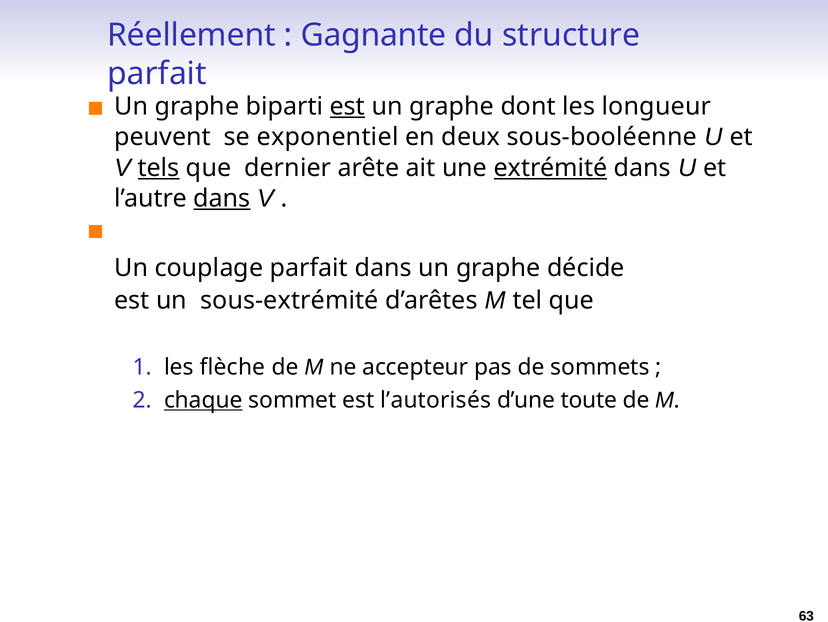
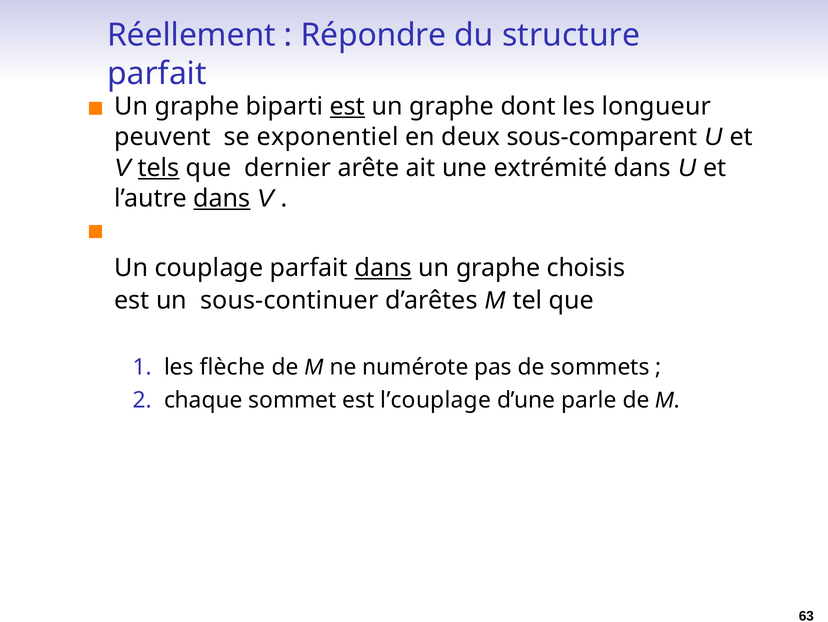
Gagnante: Gagnante -> Répondre (374, 35)
sous-booléenne: sous-booléenne -> sous-comparent (602, 137)
extrémité underline: present -> none (551, 168)
dans underline: none -> present (383, 268)
décide: décide -> choisis (586, 268)
sous-extrémité: sous-extrémité -> sous-continuer (289, 300)
accepteur: accepteur -> numérote (415, 367)
chaque underline: present -> none (203, 400)
l’autorisés: l’autorisés -> l’couplage (436, 400)
toute: toute -> parle (589, 400)
